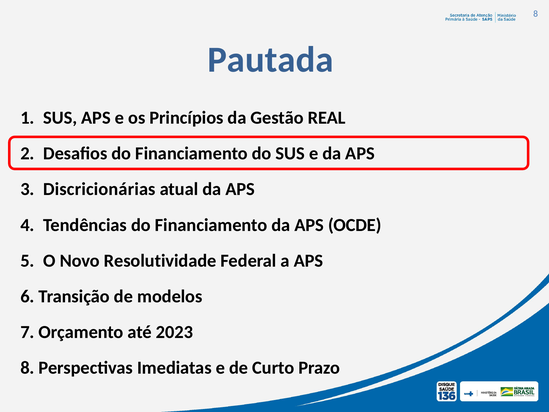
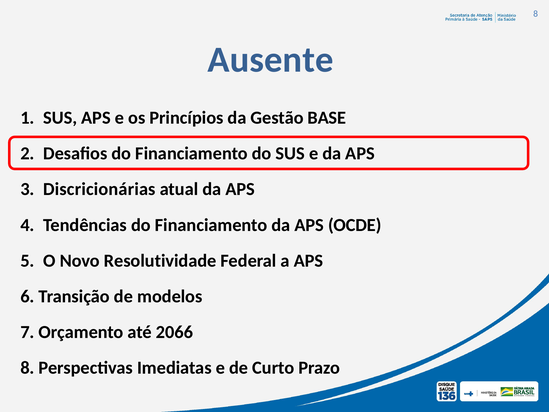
Pautada: Pautada -> Ausente (270, 60)
REAL: REAL -> BASE (327, 118)
2023: 2023 -> 2066 (175, 332)
